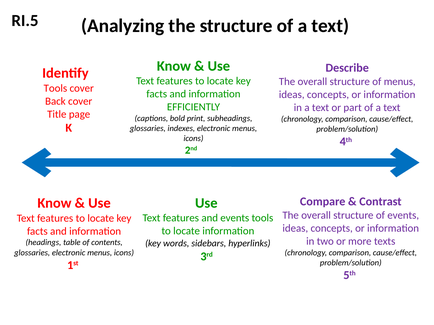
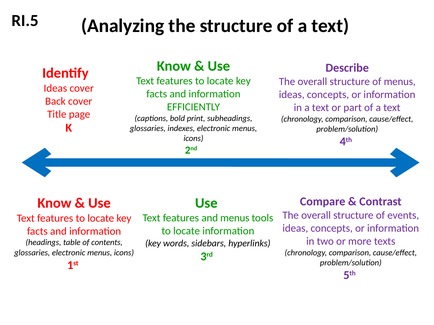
Tools: Tools -> Ideas (55, 88)
and events: events -> menus (235, 218)
